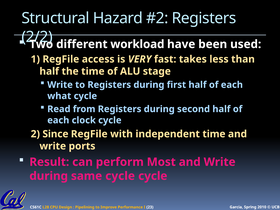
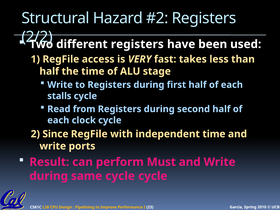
different workload: workload -> registers (137, 44)
what: what -> stalls (59, 96)
Most: Most -> Must (161, 162)
